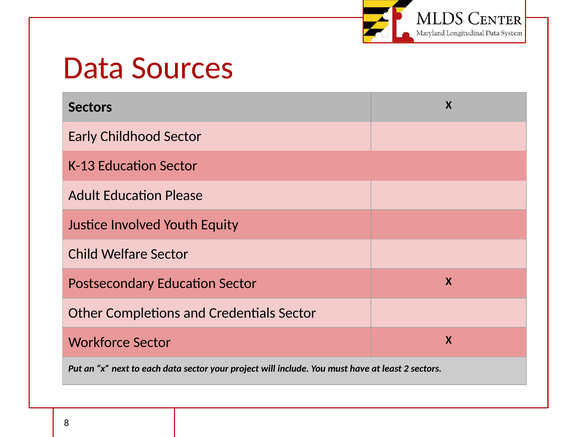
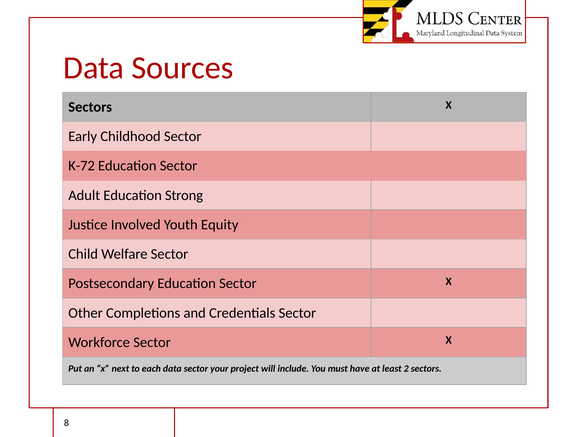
K-13: K-13 -> K-72 (82, 166)
Please: Please -> Strong (184, 195)
